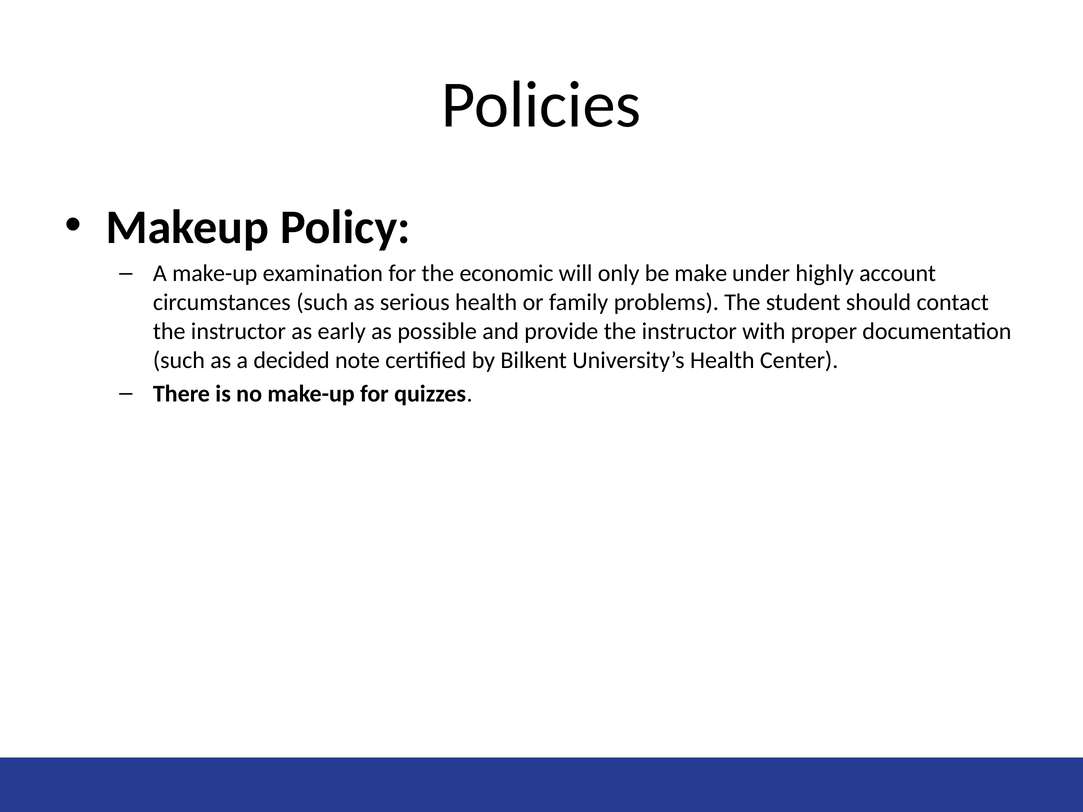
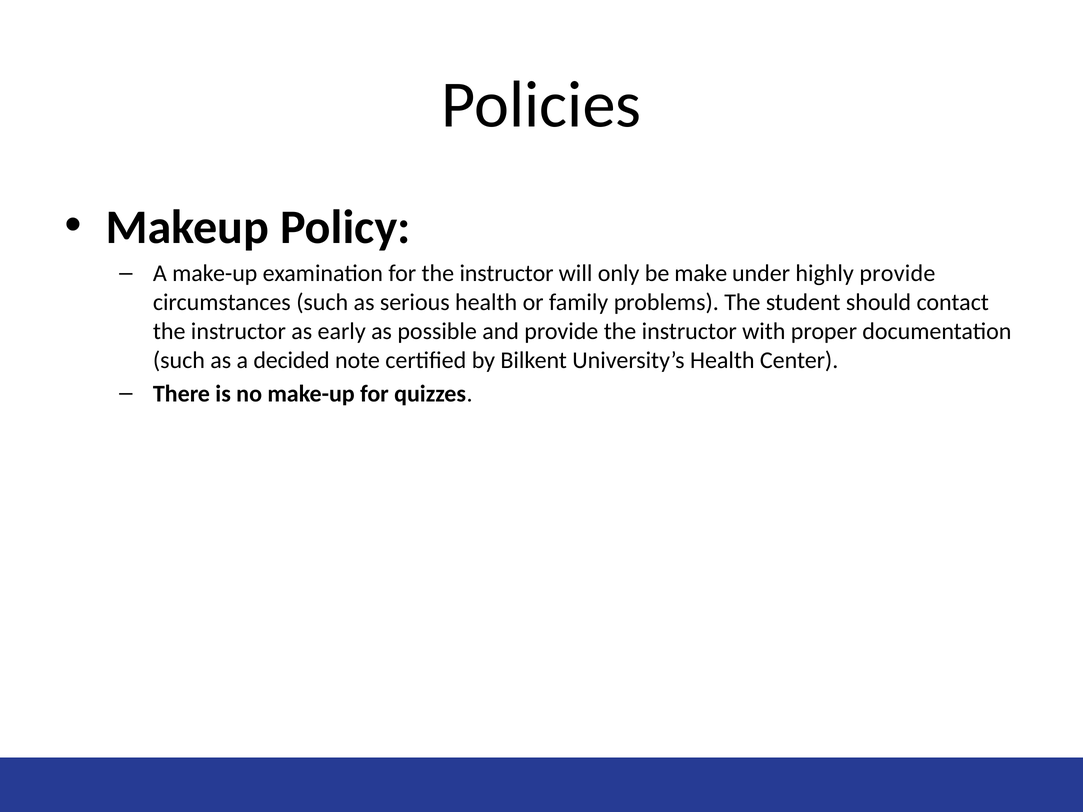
for the economic: economic -> instructor (507, 274)
highly account: account -> provide (897, 274)
